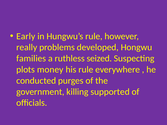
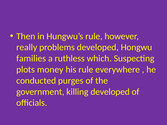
Early: Early -> Then (26, 36)
seized: seized -> which (99, 59)
killing supported: supported -> developed (110, 92)
